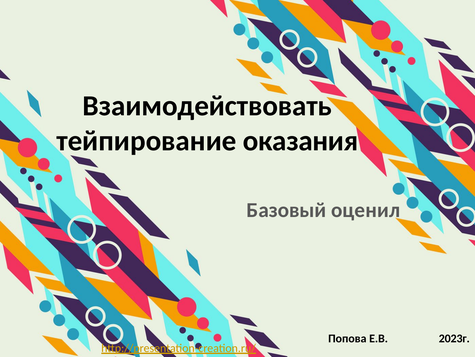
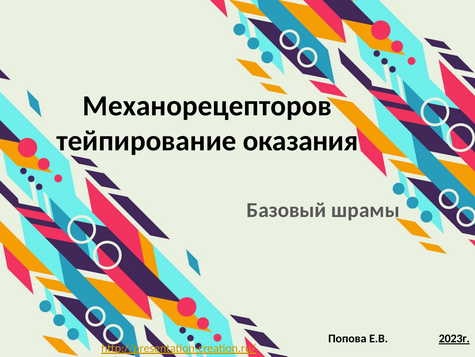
Взаимодействовать: Взаимодействовать -> Механорецепторов (207, 106)
оценил: оценил -> шрамы (366, 210)
2023г underline: none -> present (454, 338)
